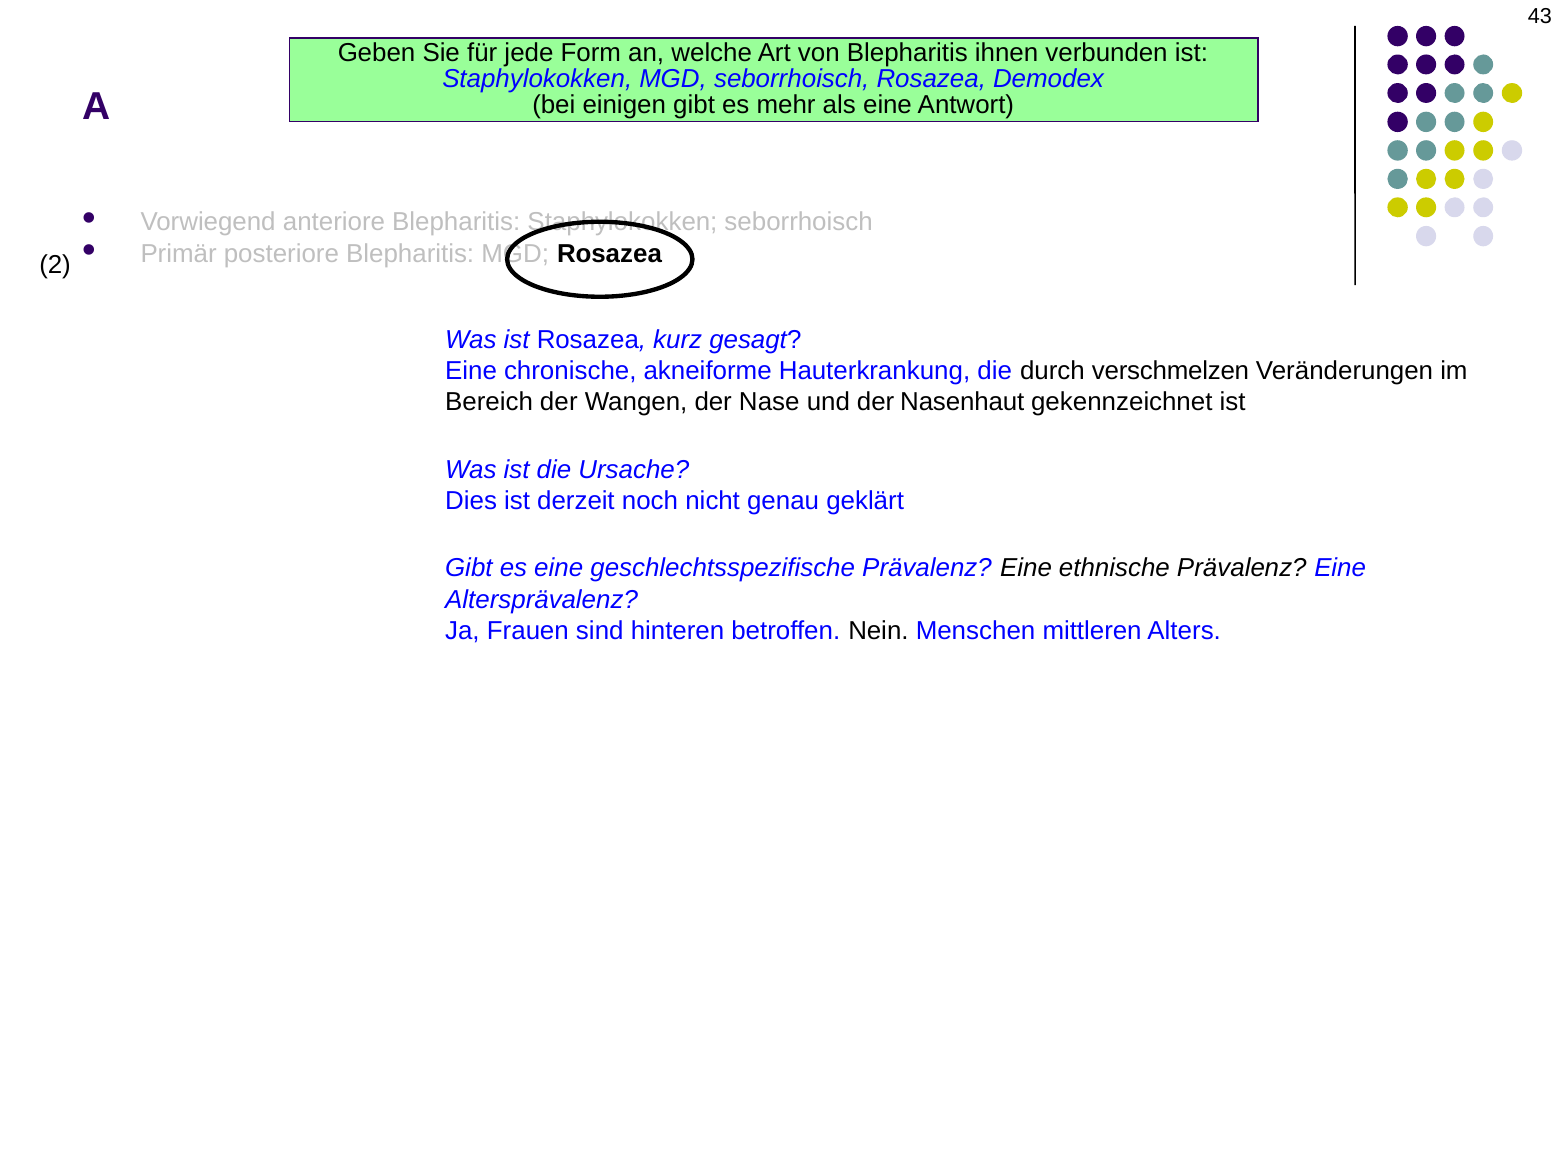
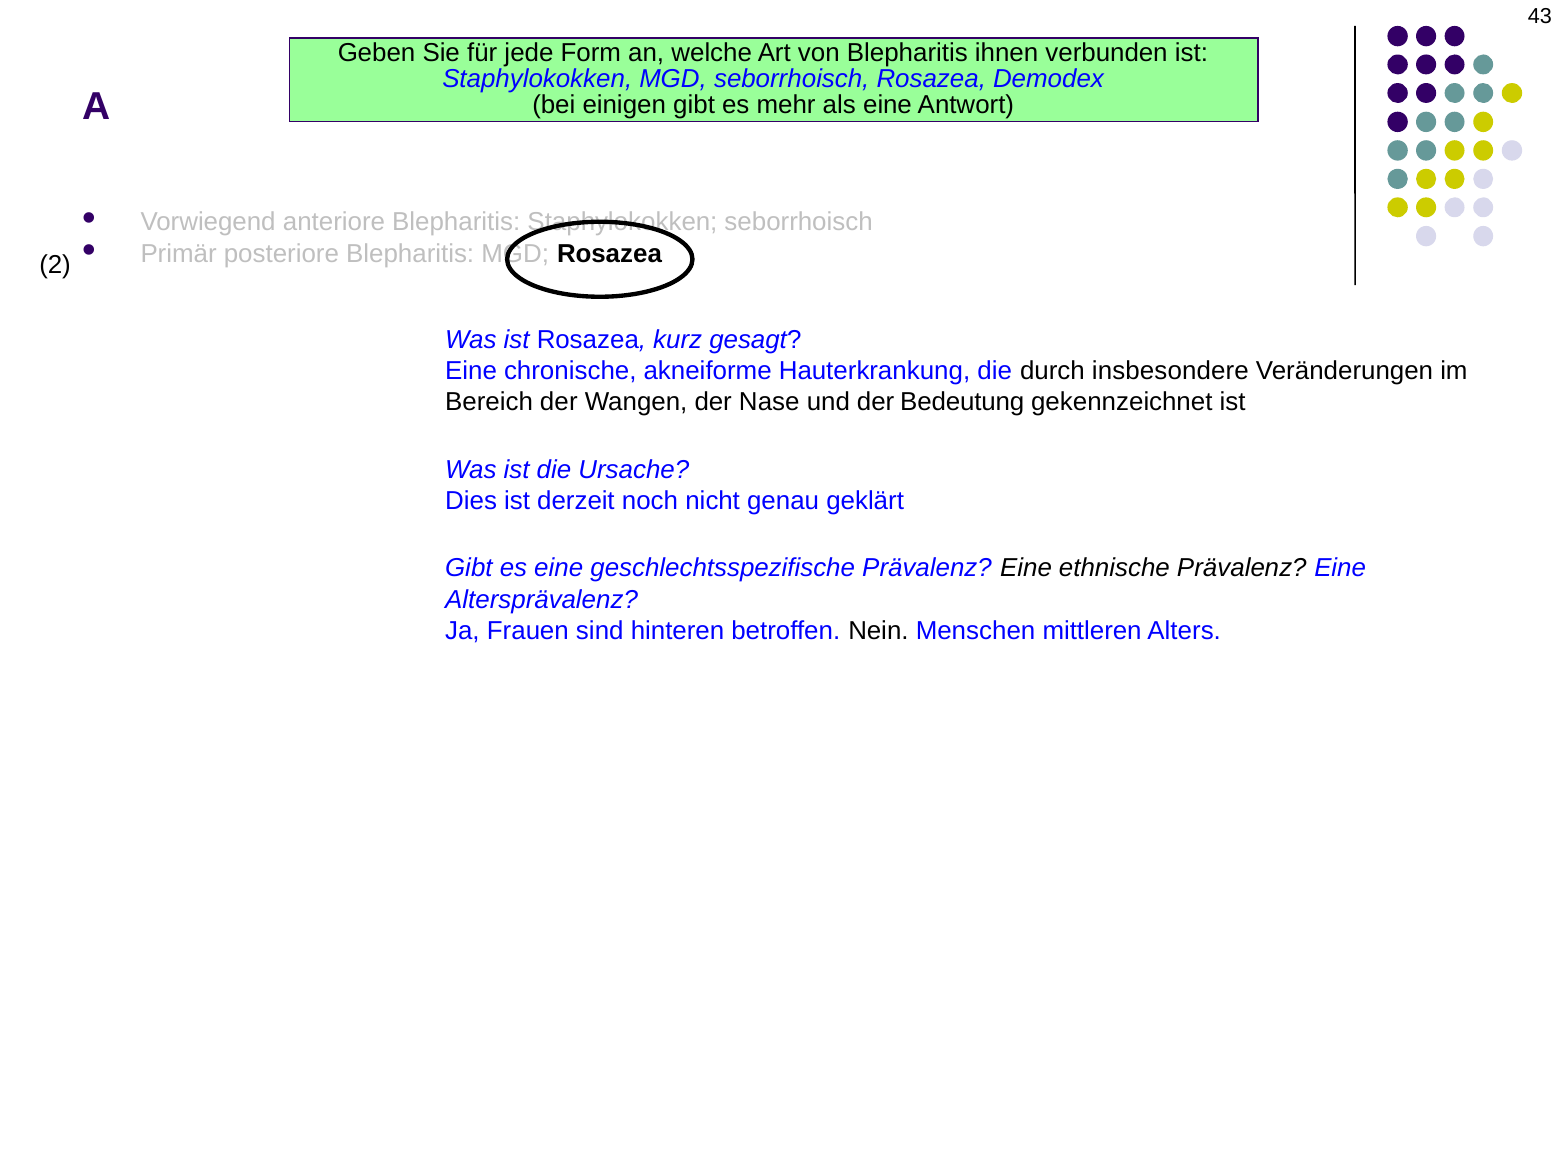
verschmelzen: verschmelzen -> insbesondere (1170, 371)
Nasenhaut: Nasenhaut -> Bedeutung (962, 402)
